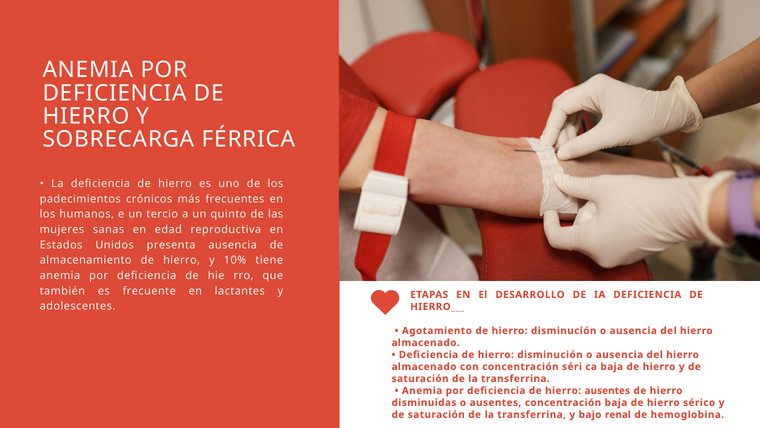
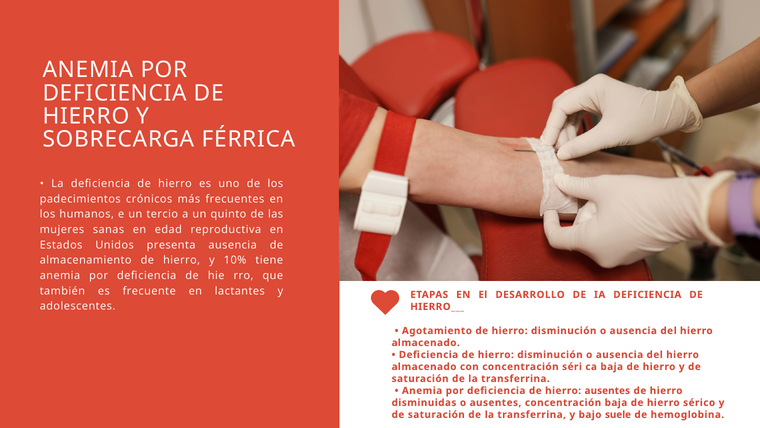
renal: renal -> suele (618, 414)
